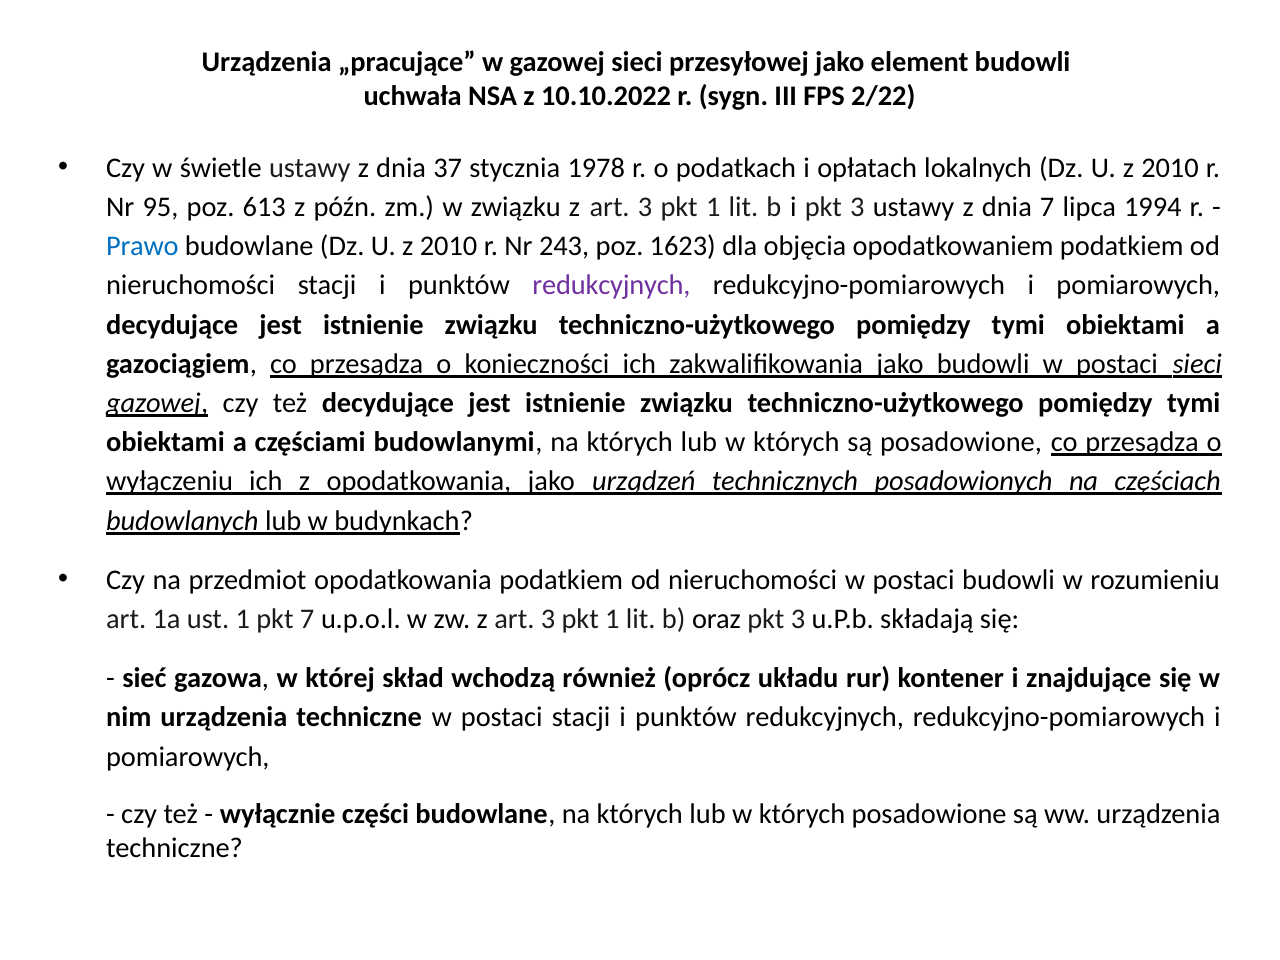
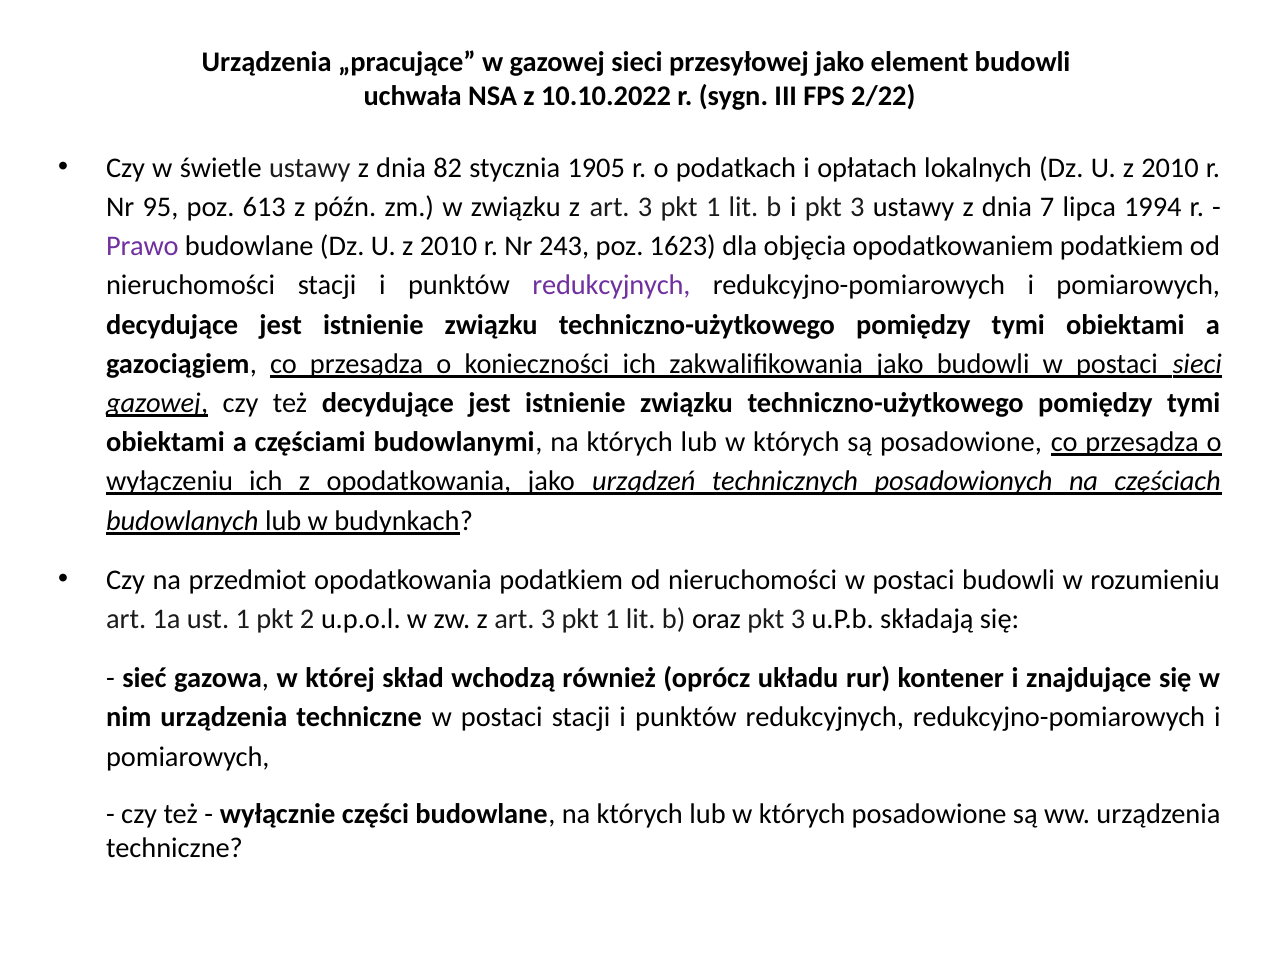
37: 37 -> 82 (448, 168)
1978: 1978 -> 1905 (596, 168)
Prawo colour: blue -> purple (142, 246)
pkt 7: 7 -> 2 (307, 619)
